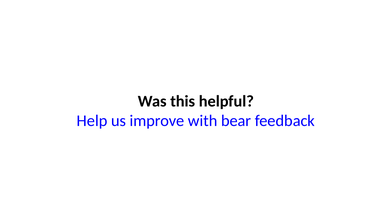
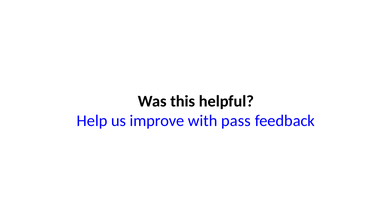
bear: bear -> pass (236, 121)
